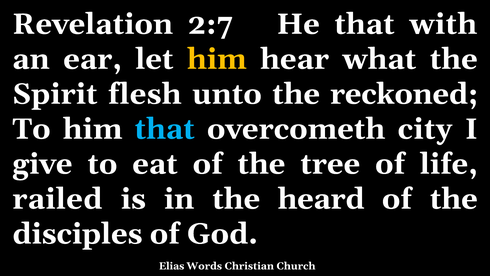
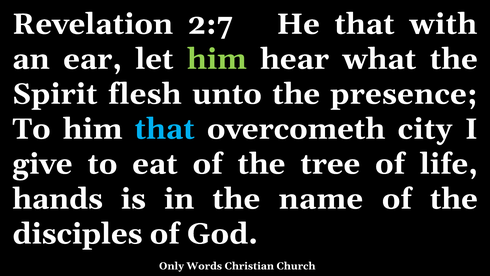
him colour: yellow -> light green (217, 59)
reckoned: reckoned -> presence (404, 94)
railed: railed -> hands (58, 199)
heard: heard -> name (321, 199)
Elias: Elias -> Only (171, 266)
